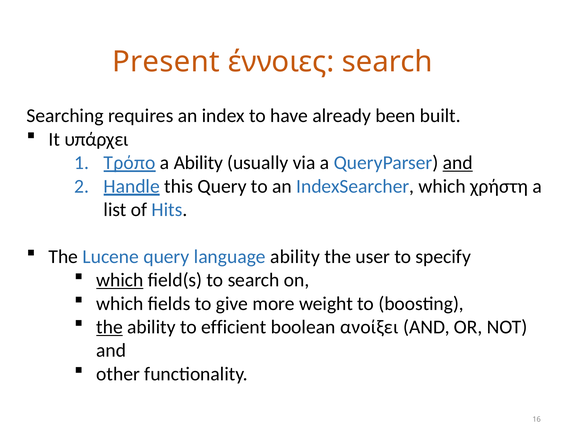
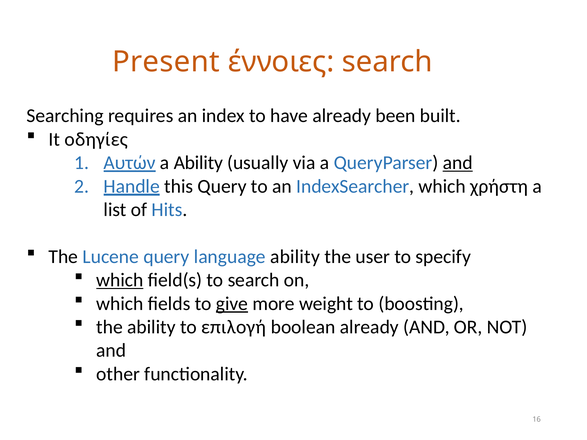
υπάρχει: υπάρχει -> οδηγίες (96, 139)
Τρόπο: Τρόπο -> Αυτών (130, 163)
give underline: none -> present (232, 304)
the underline: present -> none (110, 327)
efficient: efficient -> επιλογή (234, 327)
boolean ανοίξει: ανοίξει -> already (369, 327)
